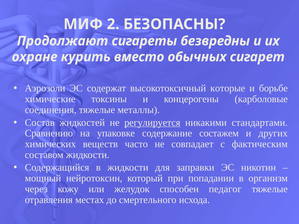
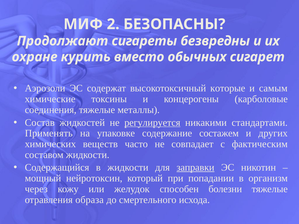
борьбе: борьбе -> самым (273, 88)
Сравнению: Сравнению -> Применять (49, 133)
заправки underline: none -> present (195, 168)
педагог: педагог -> болезни (225, 189)
местах: местах -> образа (90, 200)
